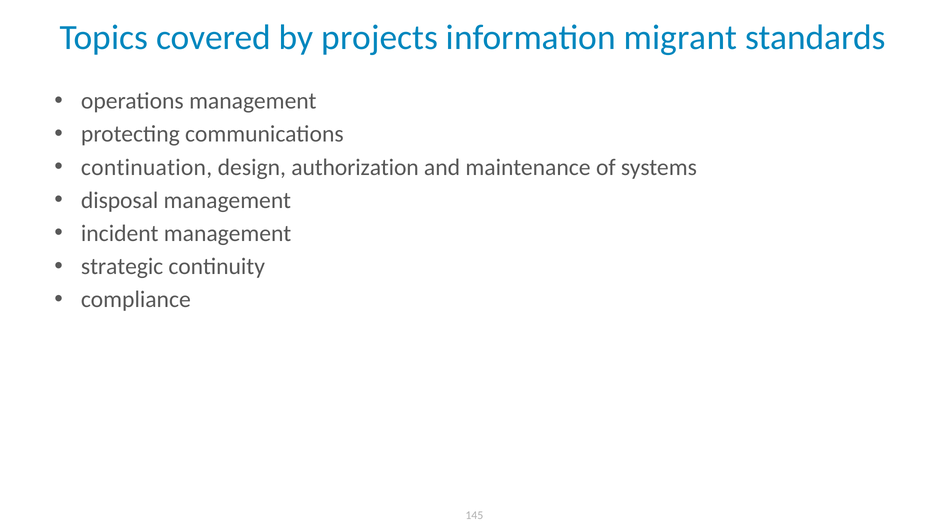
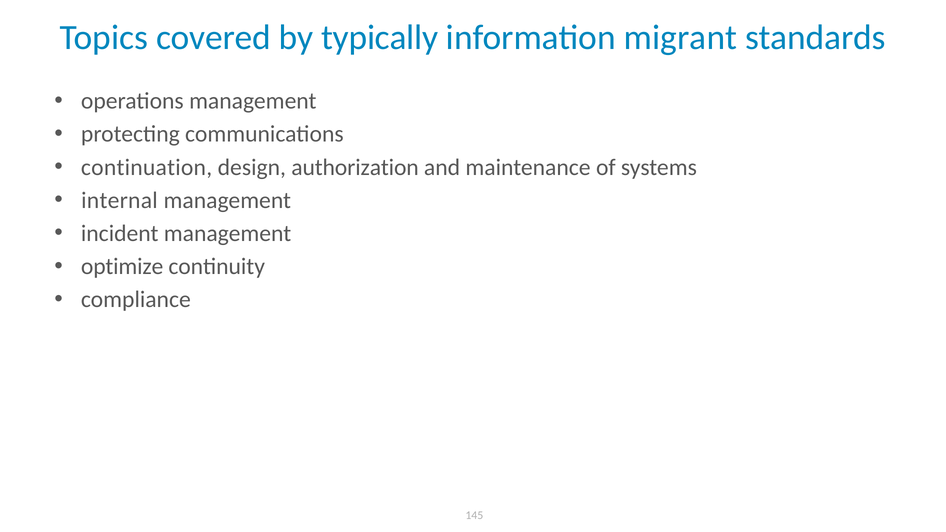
projects: projects -> typically (380, 38)
disposal: disposal -> internal (119, 200)
strategic: strategic -> optimize (122, 267)
